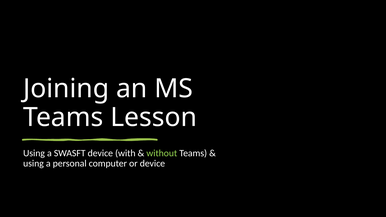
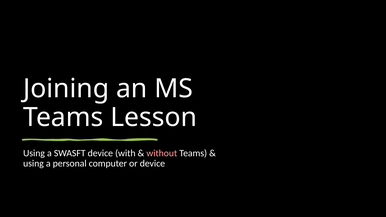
without colour: light green -> pink (162, 153)
